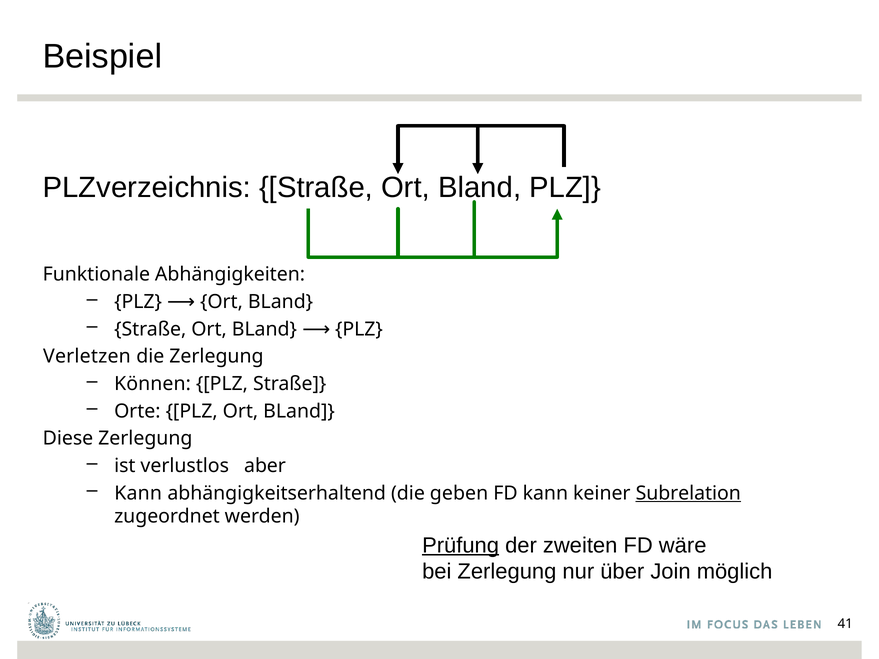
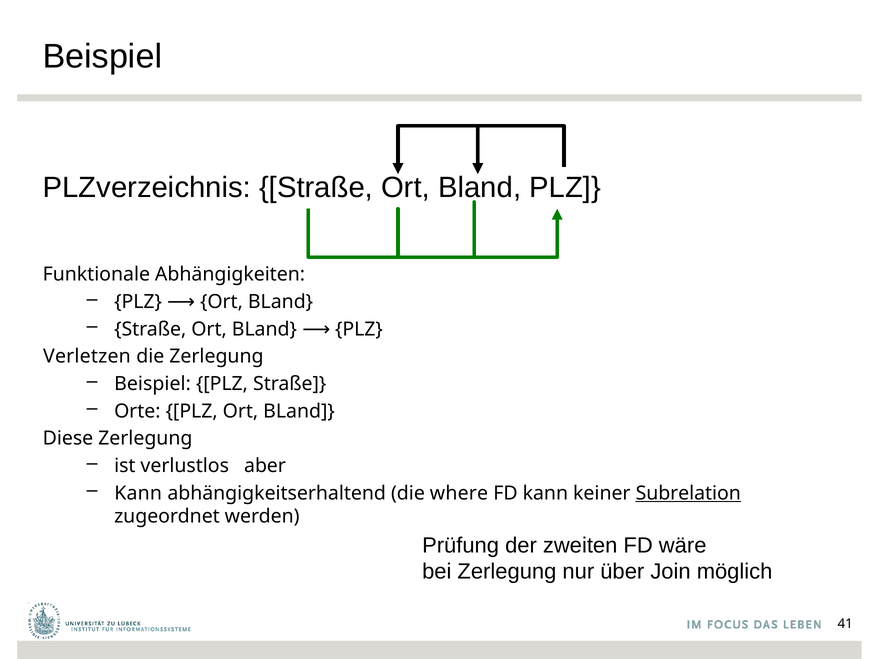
Können: Können -> Beispiel (153, 384)
geben: geben -> where (459, 493)
Prüfung underline: present -> none (461, 546)
